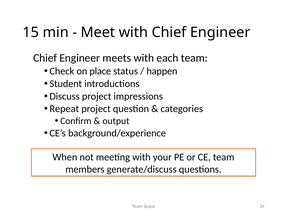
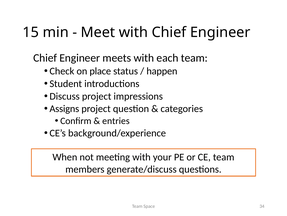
Repeat: Repeat -> Assigns (64, 108)
output: output -> entries (116, 121)
